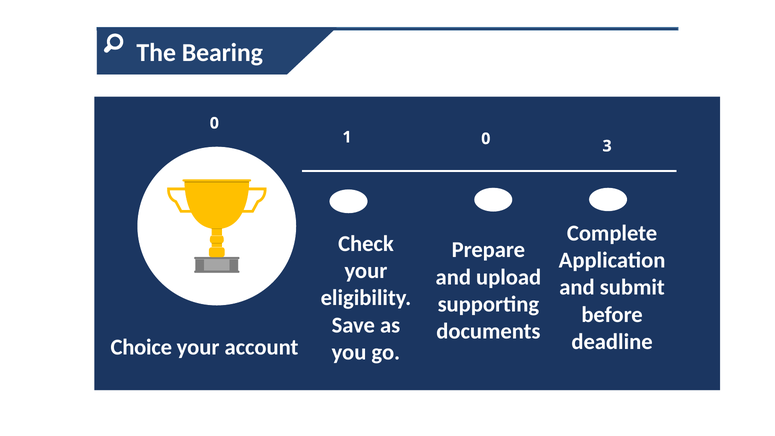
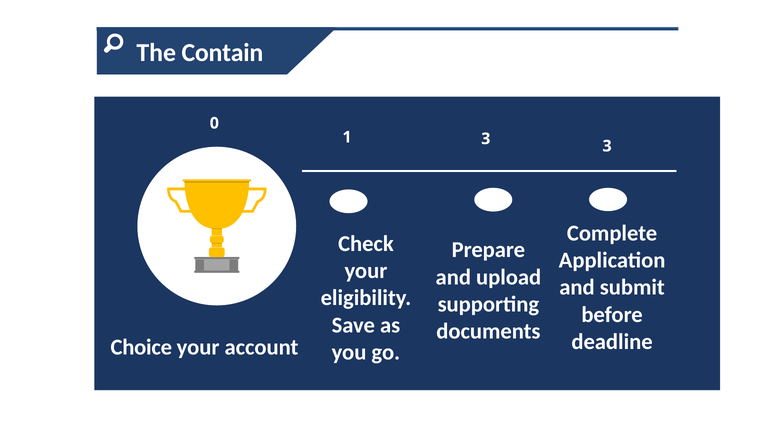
Bearing: Bearing -> Contain (222, 53)
1 0: 0 -> 3 (486, 139)
